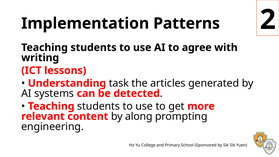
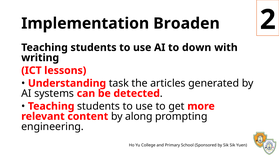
Patterns: Patterns -> Broaden (187, 23)
agree: agree -> down (197, 48)
